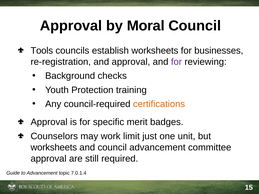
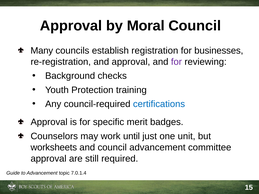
Tools: Tools -> Many (42, 51)
establish worksheets: worksheets -> registration (155, 51)
certifications colour: orange -> blue (159, 104)
limit: limit -> until (131, 136)
